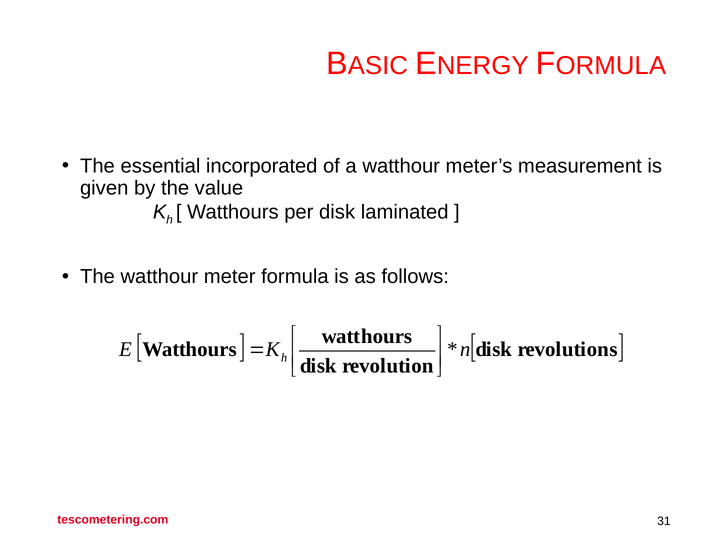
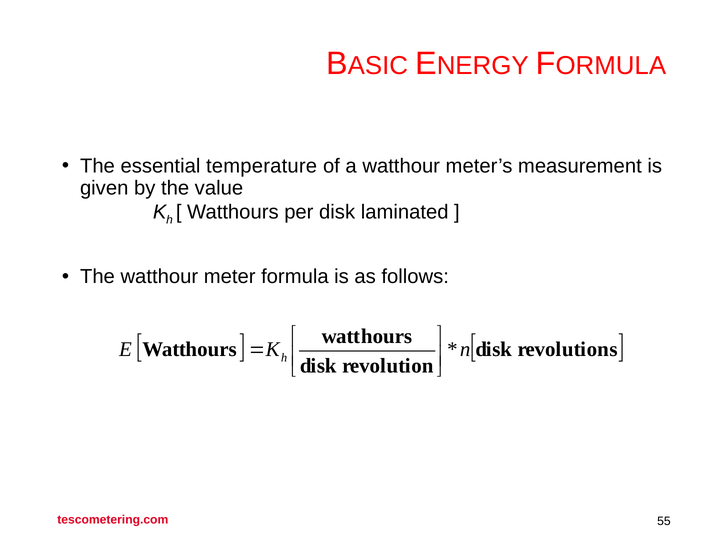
incorporated: incorporated -> temperature (262, 166)
31: 31 -> 55 (664, 521)
